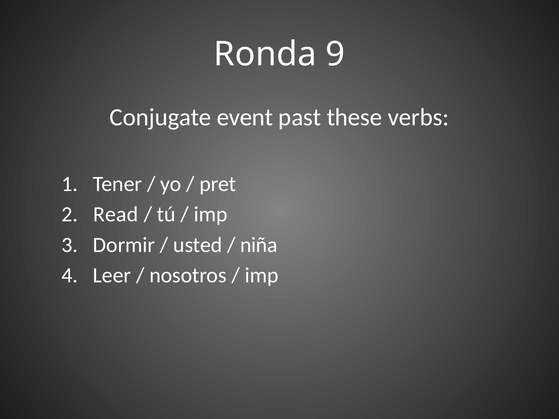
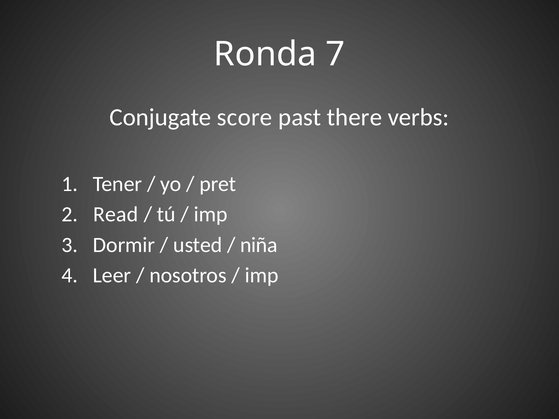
9: 9 -> 7 (335, 54)
event: event -> score (245, 117)
these: these -> there (354, 117)
